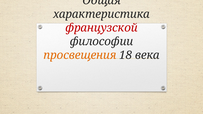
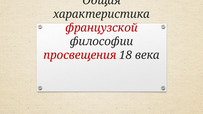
просвещения colour: orange -> red (80, 55)
